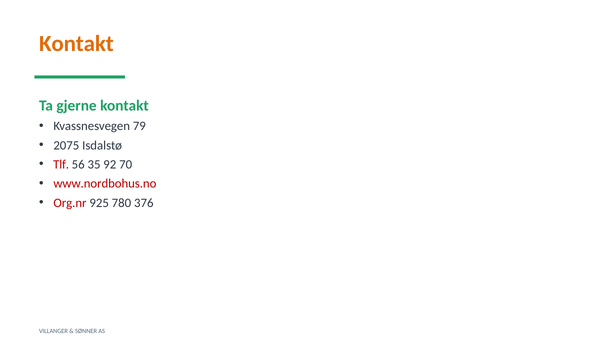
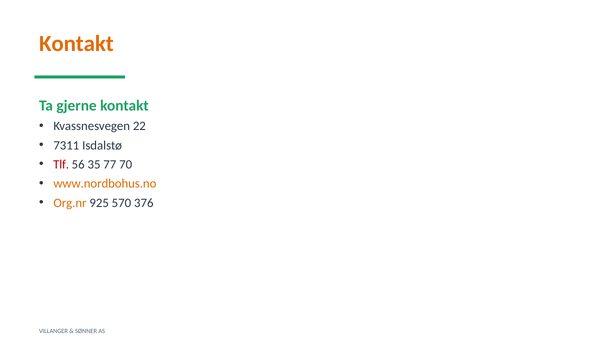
79: 79 -> 22 (139, 126)
2075: 2075 -> 7311 (66, 145)
92: 92 -> 77 (110, 164)
www.nordbohus.no colour: red -> orange (105, 184)
Org.nr colour: red -> orange (70, 203)
780: 780 -> 570 (121, 203)
